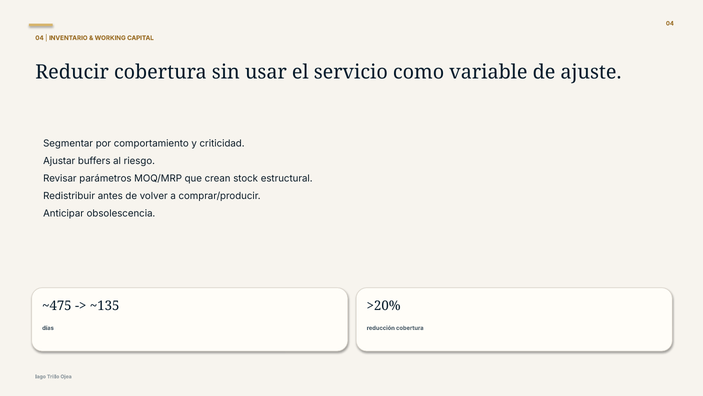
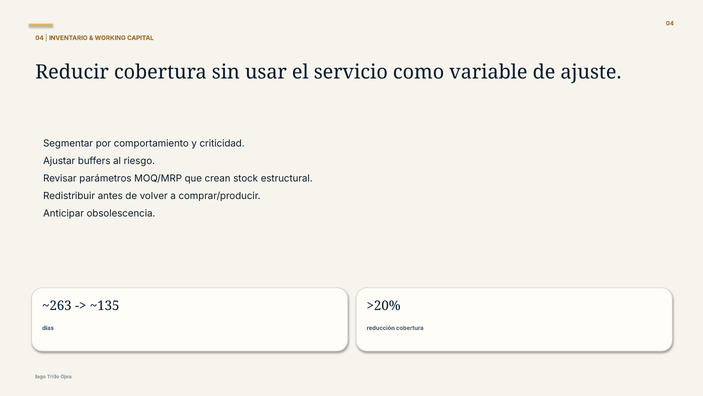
~475: ~475 -> ~263 (57, 306)
